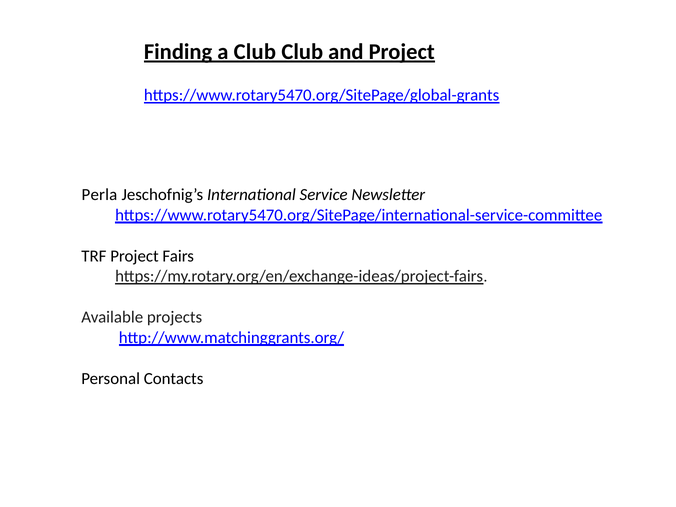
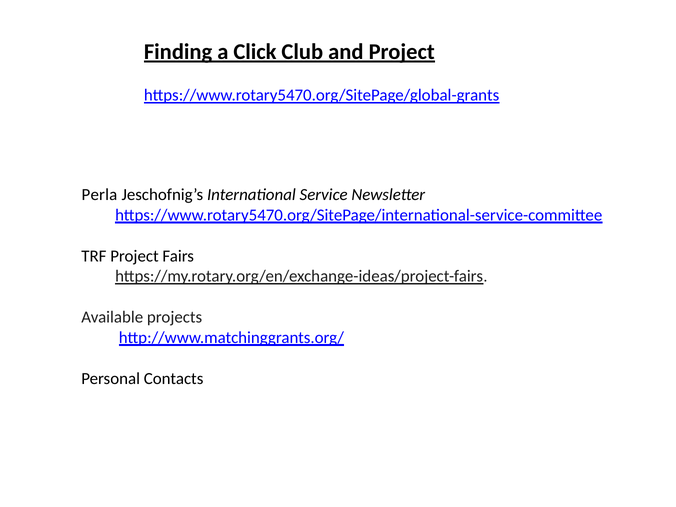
a Club: Club -> Click (255, 52)
